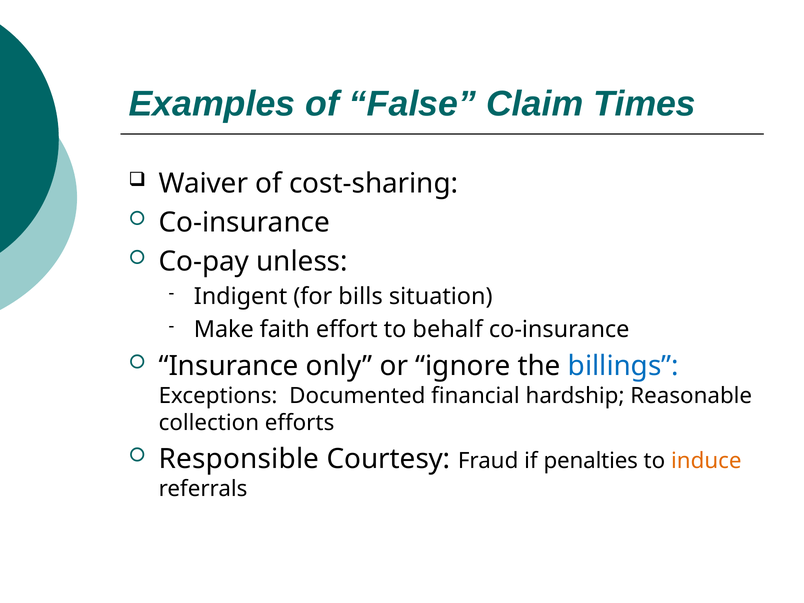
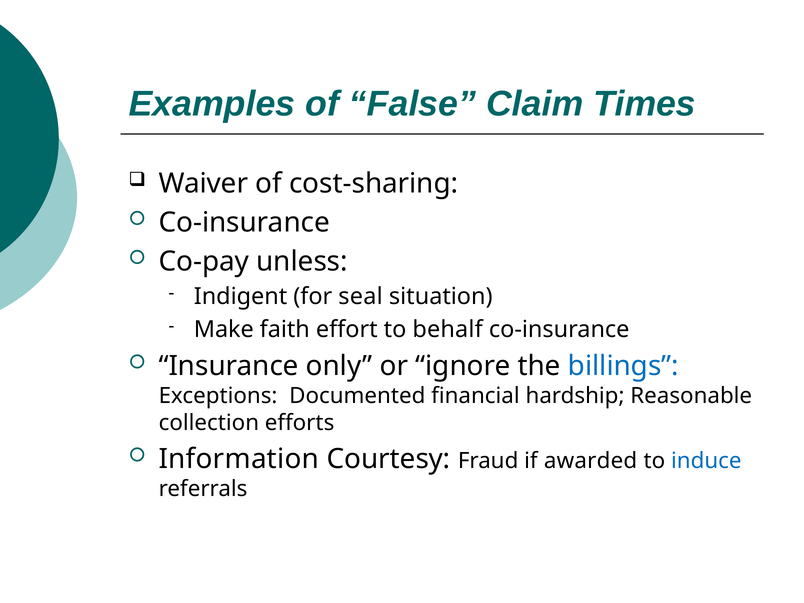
bills: bills -> seal (361, 297)
Responsible: Responsible -> Information (239, 459)
penalties: penalties -> awarded (591, 461)
induce colour: orange -> blue (706, 461)
